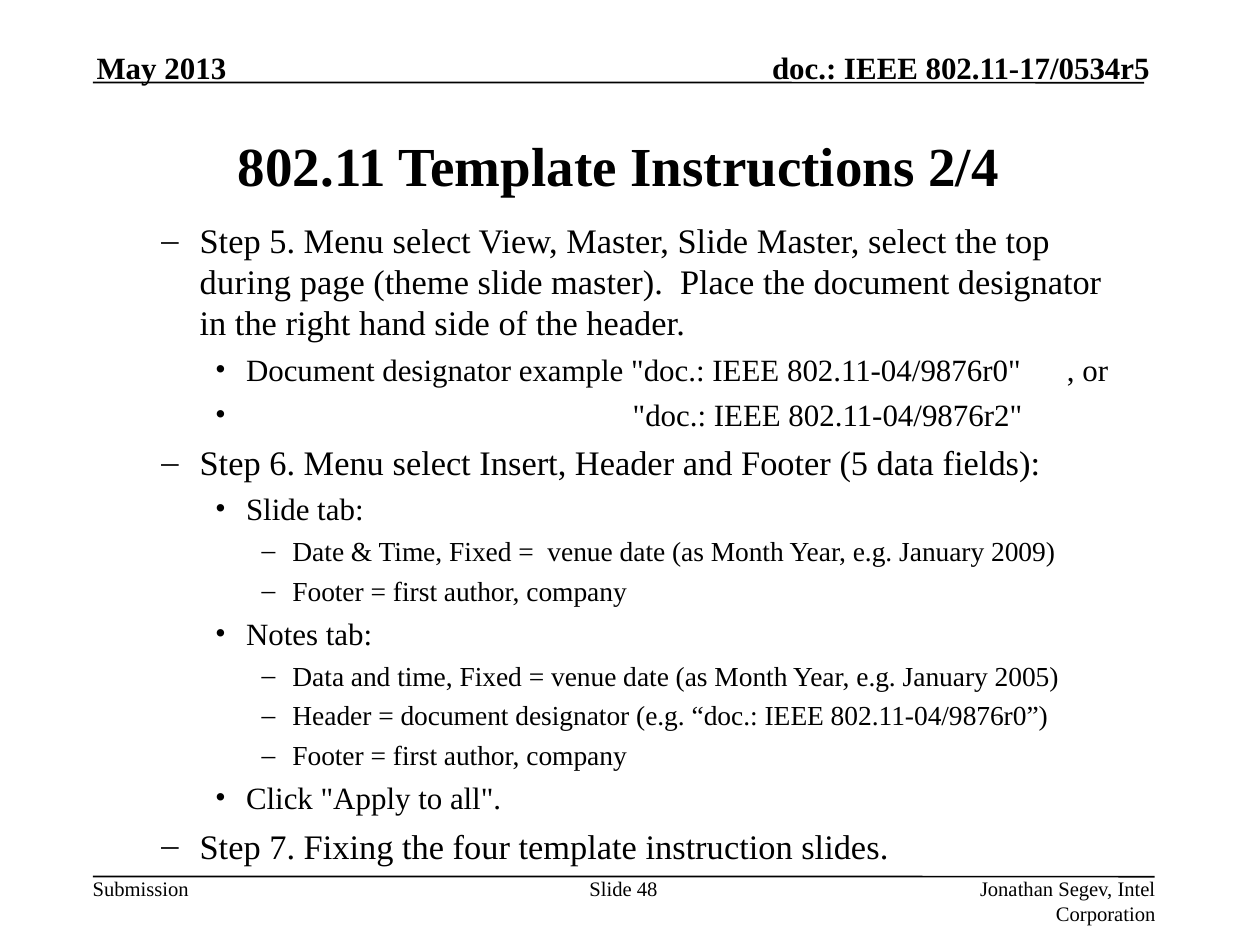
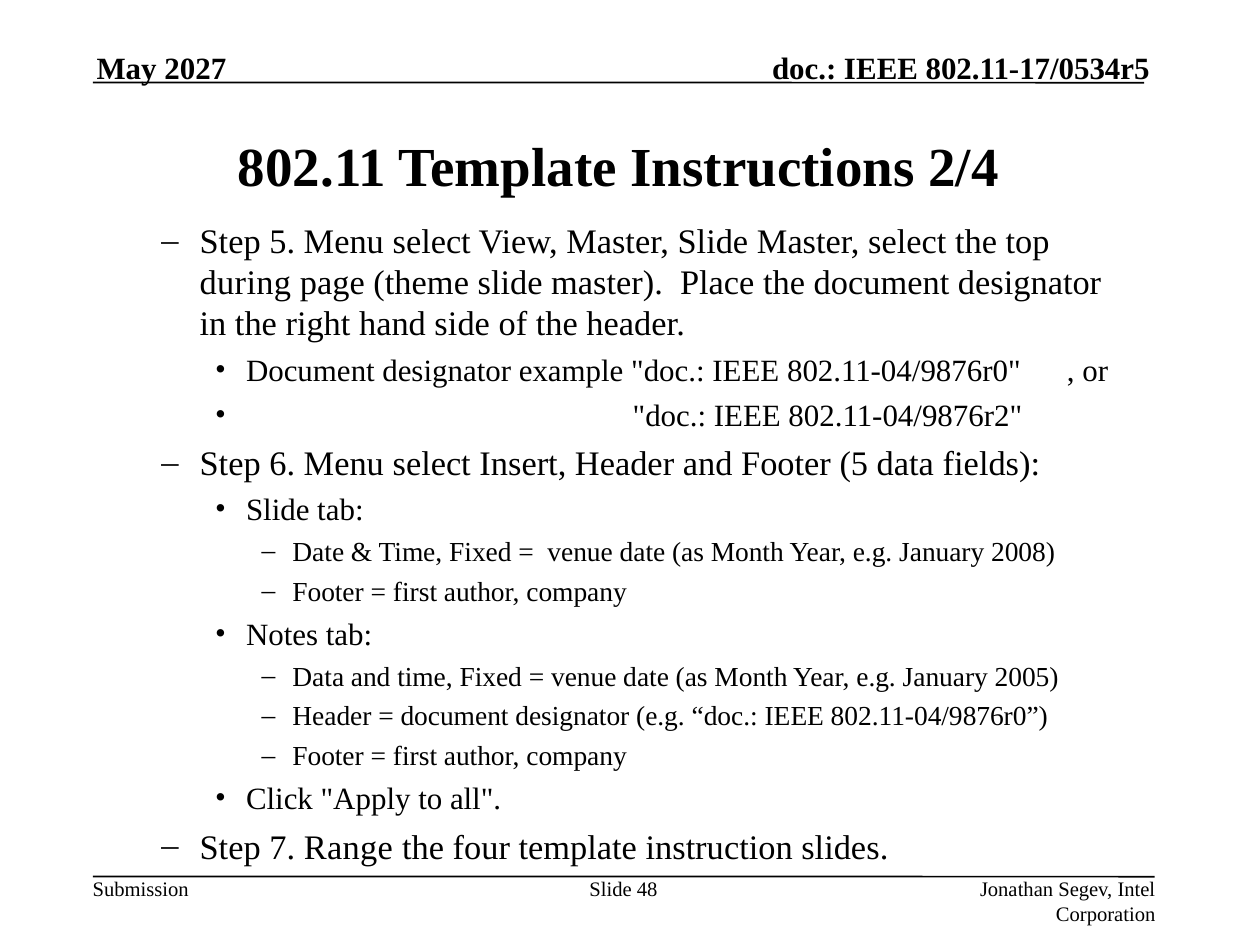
2013: 2013 -> 2027 (195, 69)
2009: 2009 -> 2008 (1023, 552)
Fixing: Fixing -> Range (348, 847)
